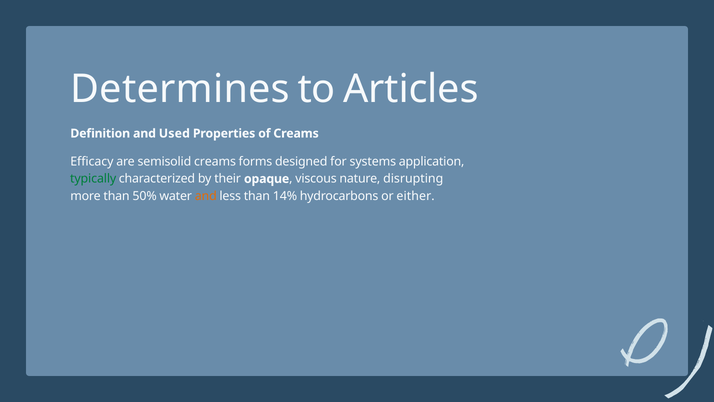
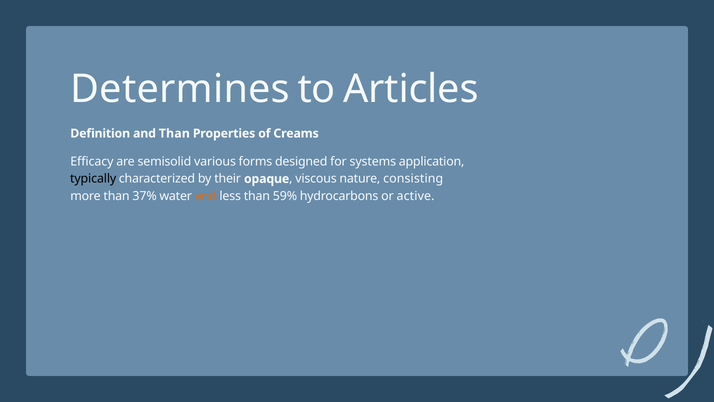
and Used: Used -> Than (174, 133)
semisolid creams: creams -> various (215, 161)
typically colour: green -> black (93, 179)
disrupting: disrupting -> consisting (413, 179)
50%: 50% -> 37% (145, 196)
14%: 14% -> 59% (285, 196)
either: either -> active (416, 196)
